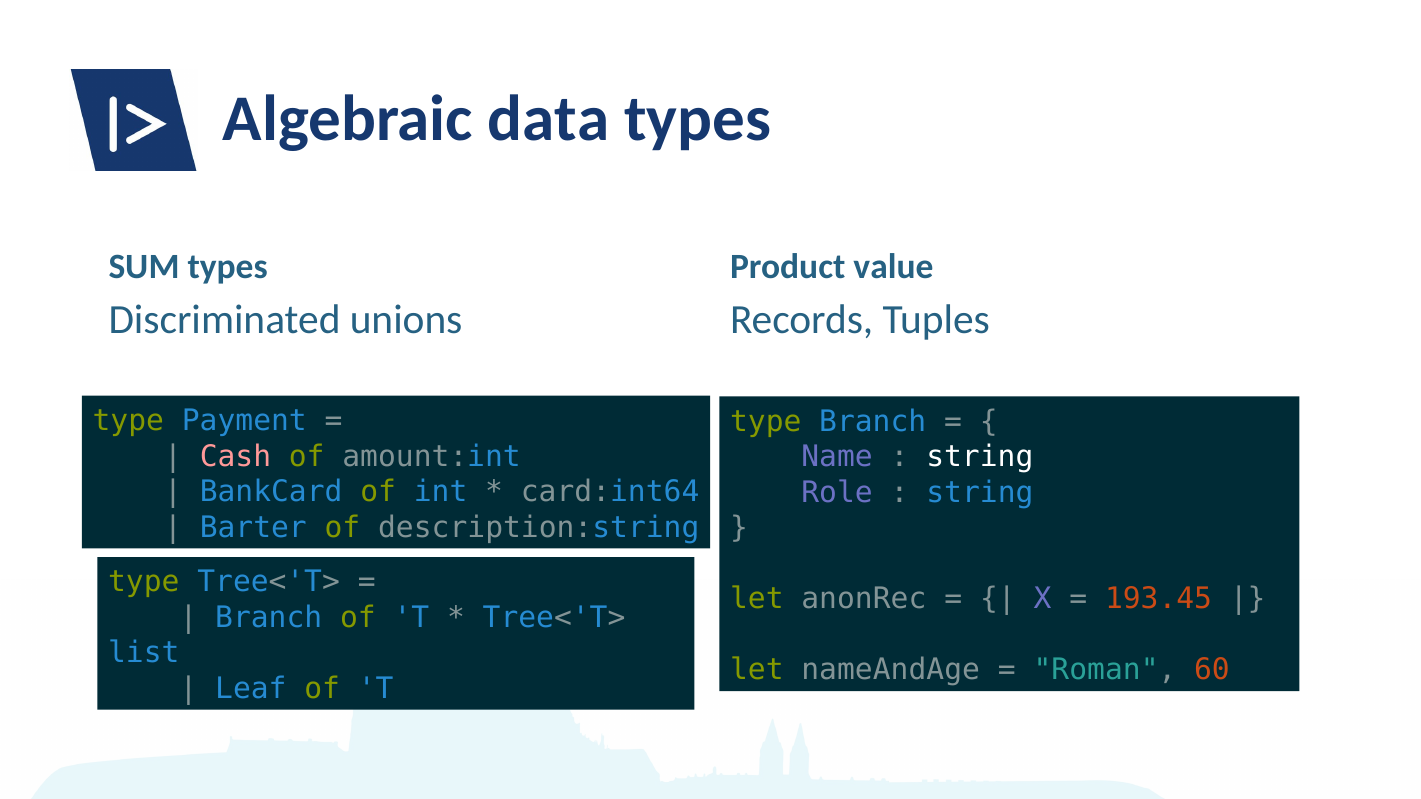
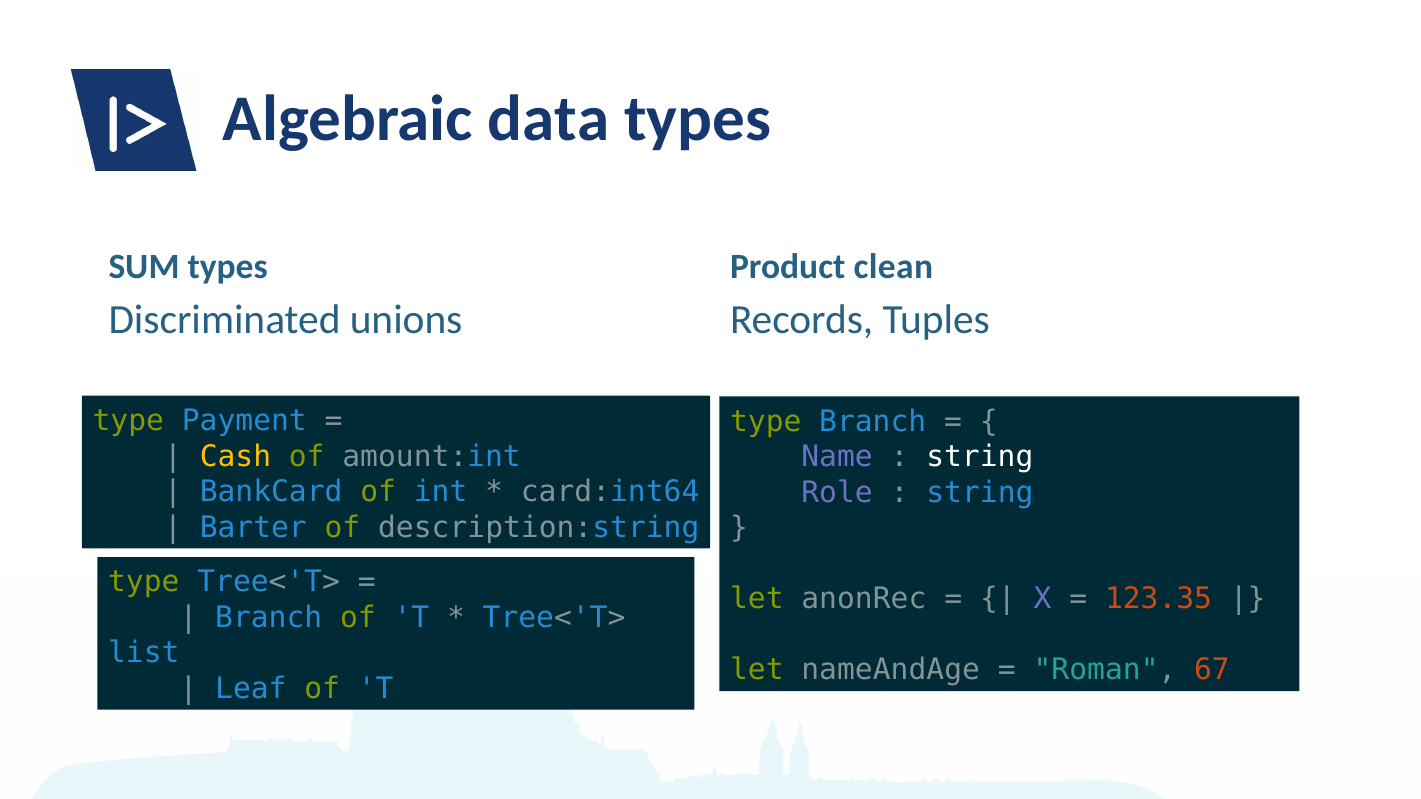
value: value -> clean (893, 267)
Cash colour: pink -> yellow (235, 456)
193.45: 193.45 -> 123.35 (1159, 599)
60: 60 -> 67 (1212, 670)
